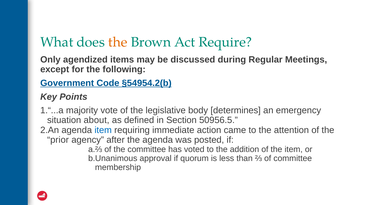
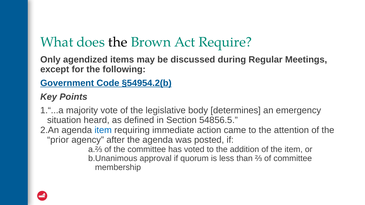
the colour: orange -> black (118, 42)
about: about -> heard (97, 120)
50956.5: 50956.5 -> 54856.5 (218, 120)
